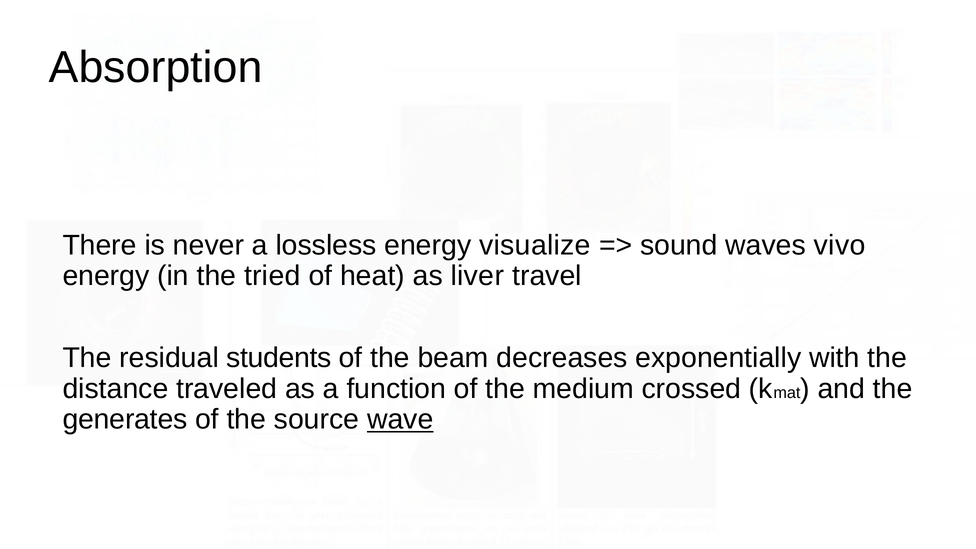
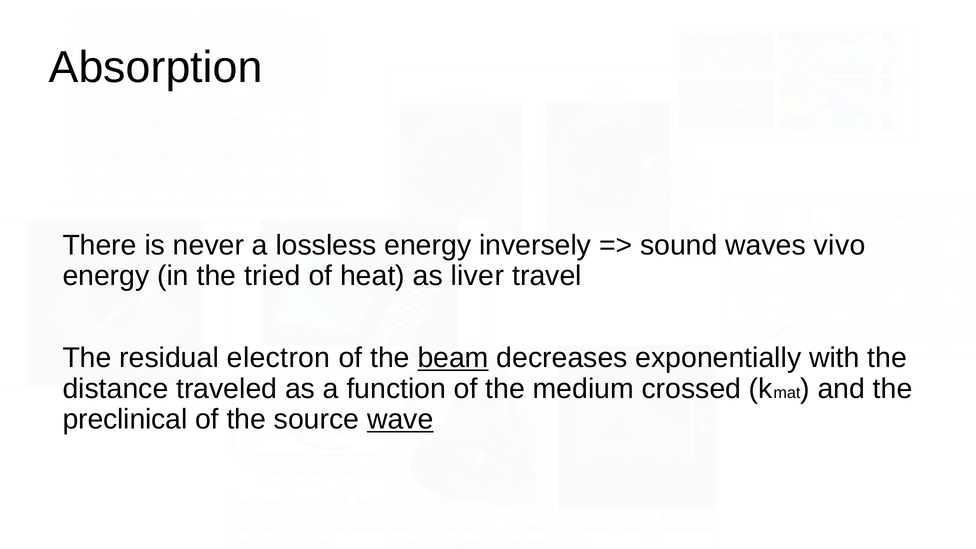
visualize: visualize -> inversely (535, 245)
students: students -> electron (279, 358)
beam underline: none -> present (453, 358)
generates: generates -> preclinical (125, 419)
